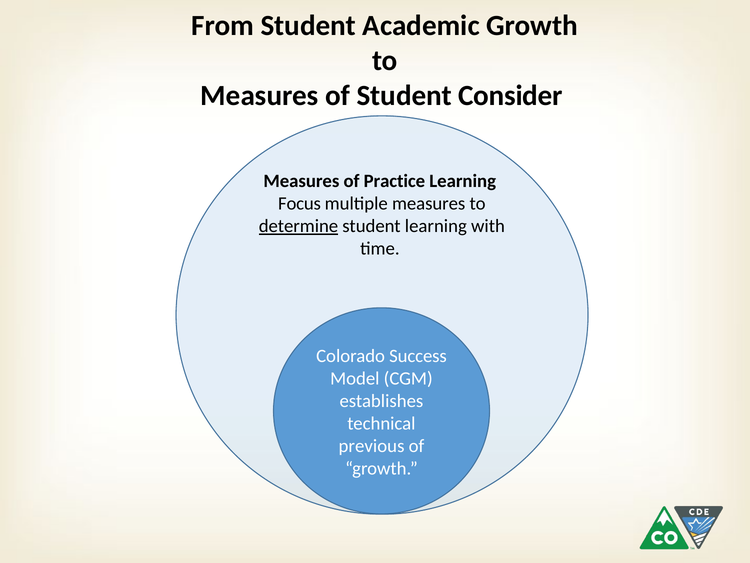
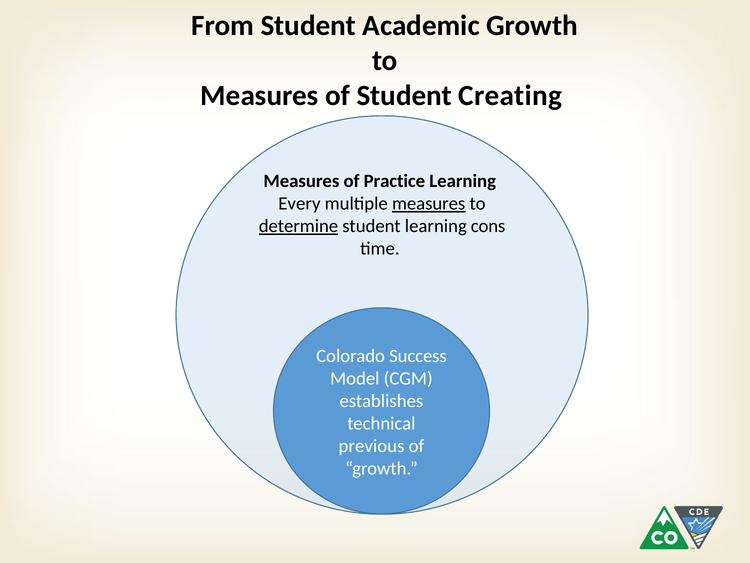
Consider: Consider -> Creating (510, 95)
Focus: Focus -> Every (299, 204)
measures underline: none -> present (429, 204)
with: with -> cons (488, 226)
